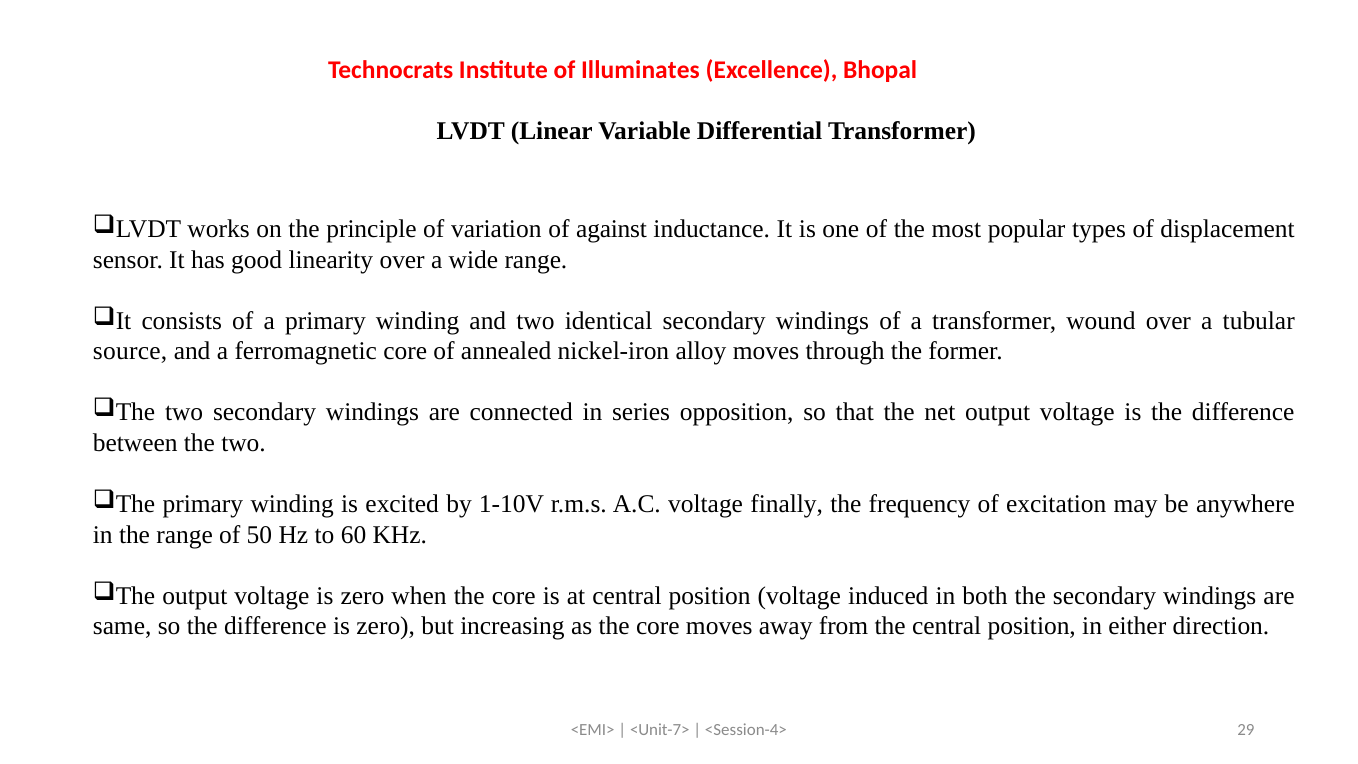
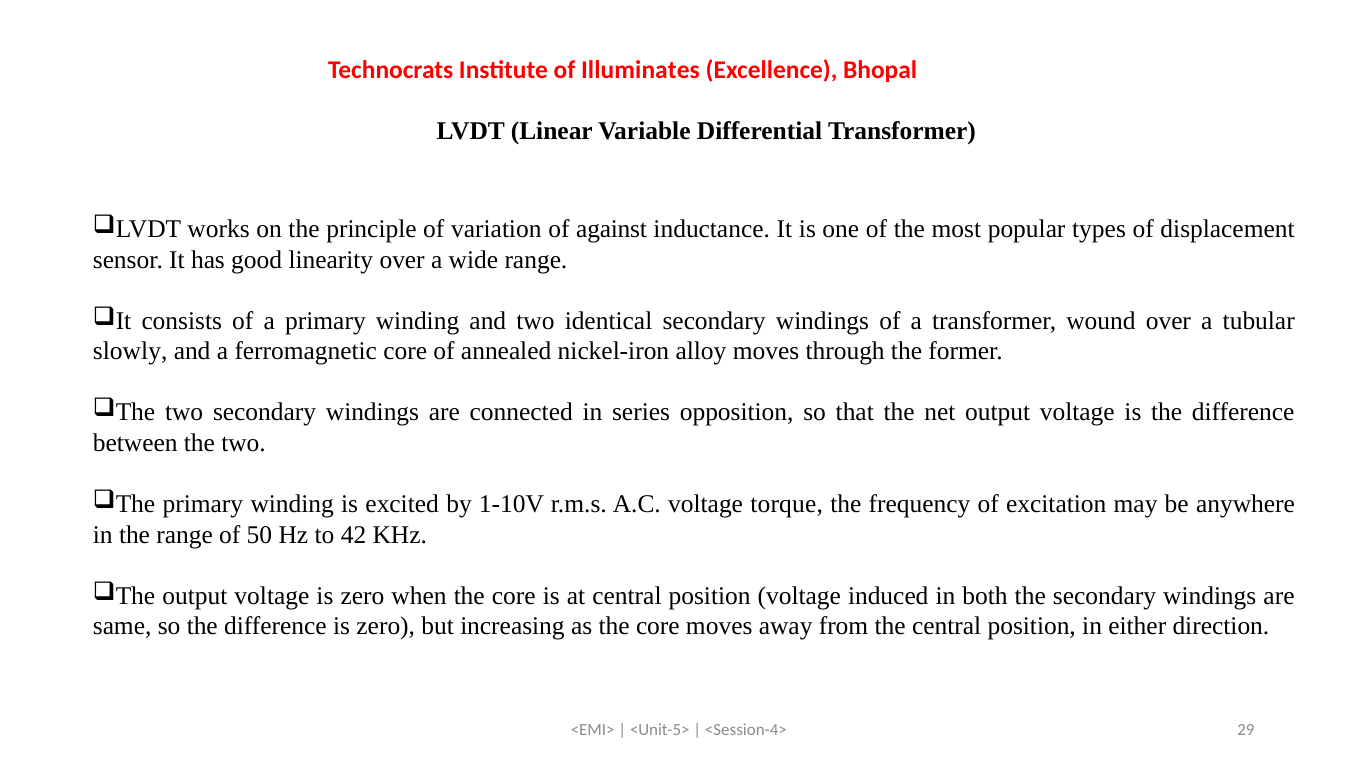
source: source -> slowly (130, 351)
finally: finally -> torque (787, 504)
60: 60 -> 42 (354, 535)
<Unit-7>: <Unit-7> -> <Unit-5> (660, 729)
